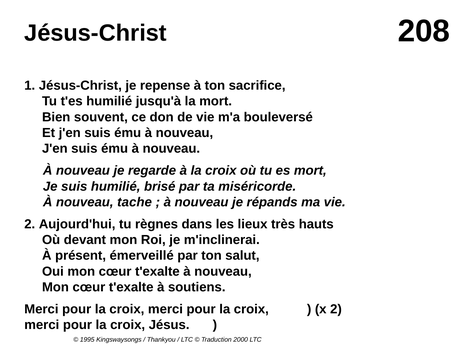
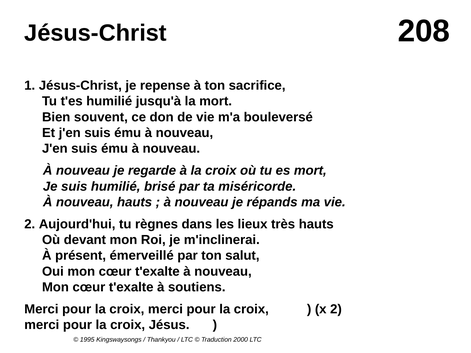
nouveau tache: tache -> hauts (135, 202)
